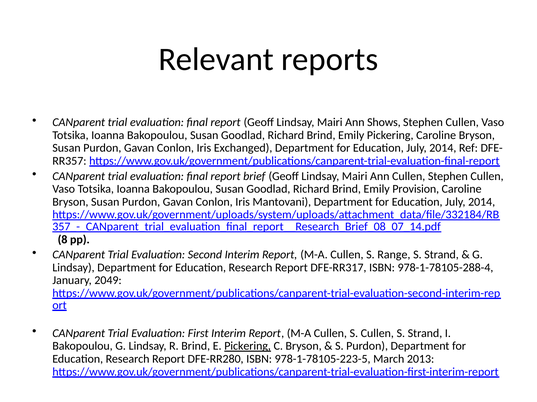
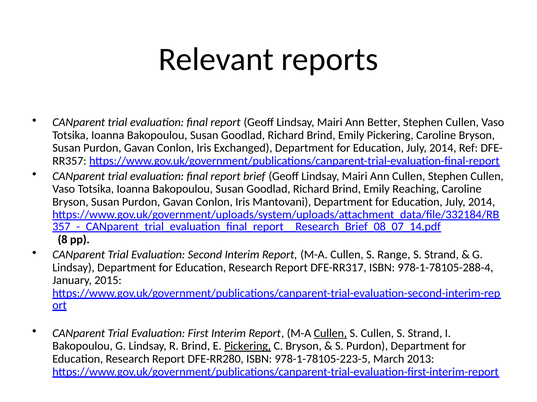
Shows: Shows -> Better (384, 123)
Provision: Provision -> Reaching (416, 189)
2049: 2049 -> 2015 (108, 281)
Cullen underline: none -> present (330, 334)
